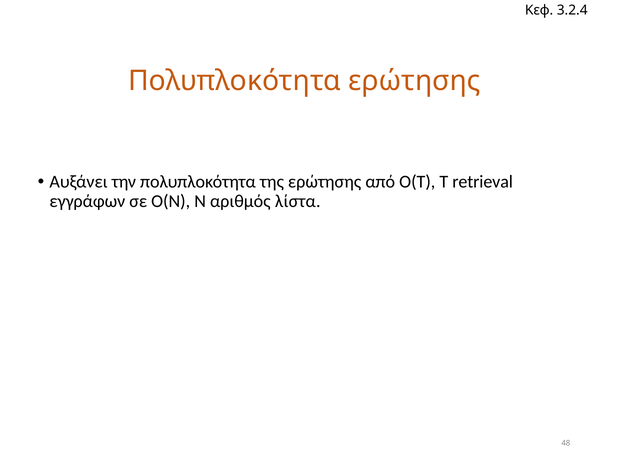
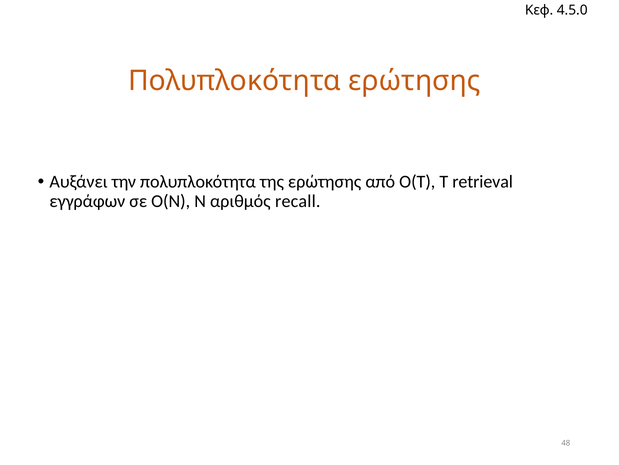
3.2.4: 3.2.4 -> 4.5.0 (572, 10)
λίστα: λίστα -> recall (298, 201)
